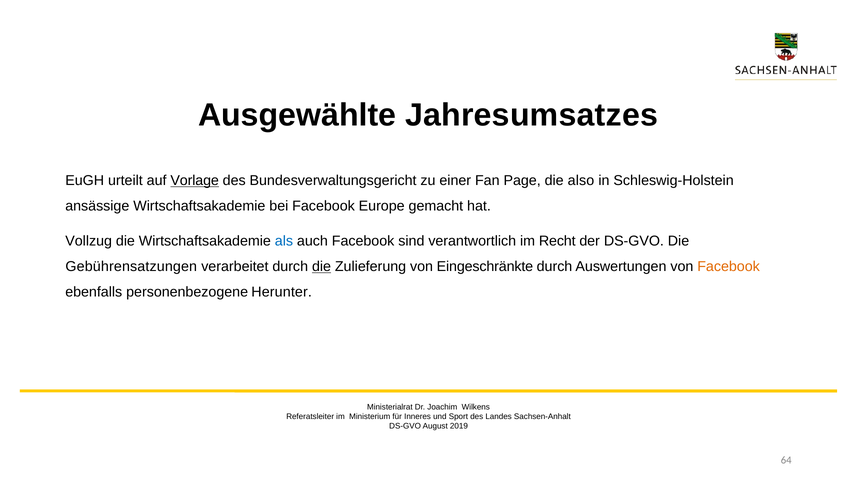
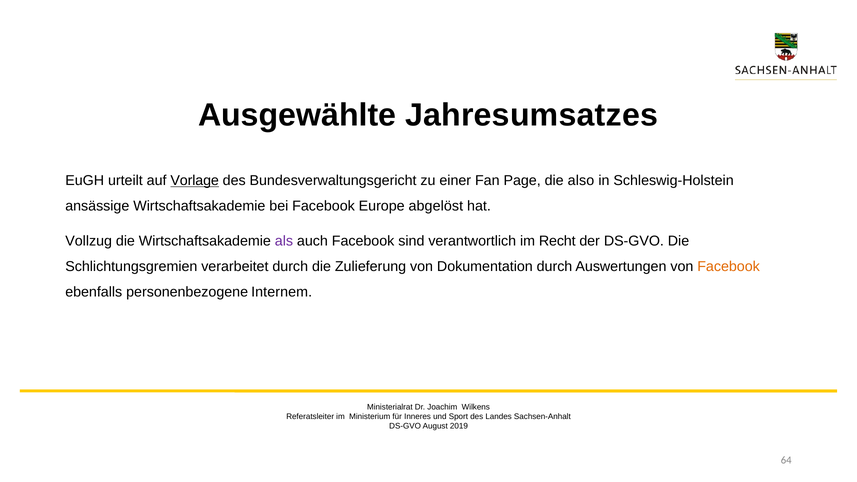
gemacht: gemacht -> abgelöst (436, 206)
als colour: blue -> purple (284, 241)
Gebührensatzungen: Gebührensatzungen -> Schlichtungsgremien (131, 267)
die underline: present -> none (322, 267)
Eingeschränkte: Eingeschränkte -> Dokumentation (485, 267)
Herunter: Herunter -> Internem (282, 292)
